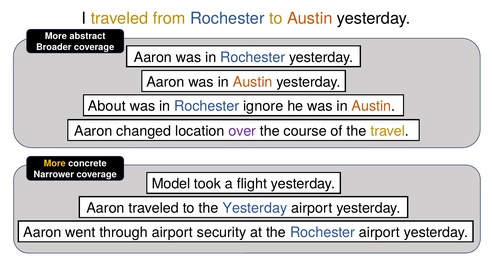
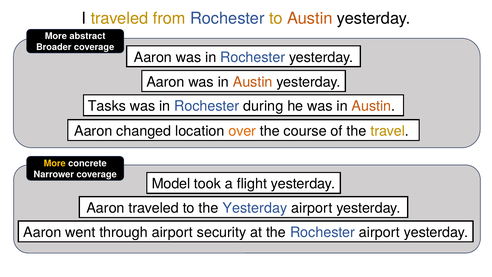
About: About -> Tasks (107, 106)
ignore: ignore -> during (263, 106)
over colour: purple -> orange (242, 131)
